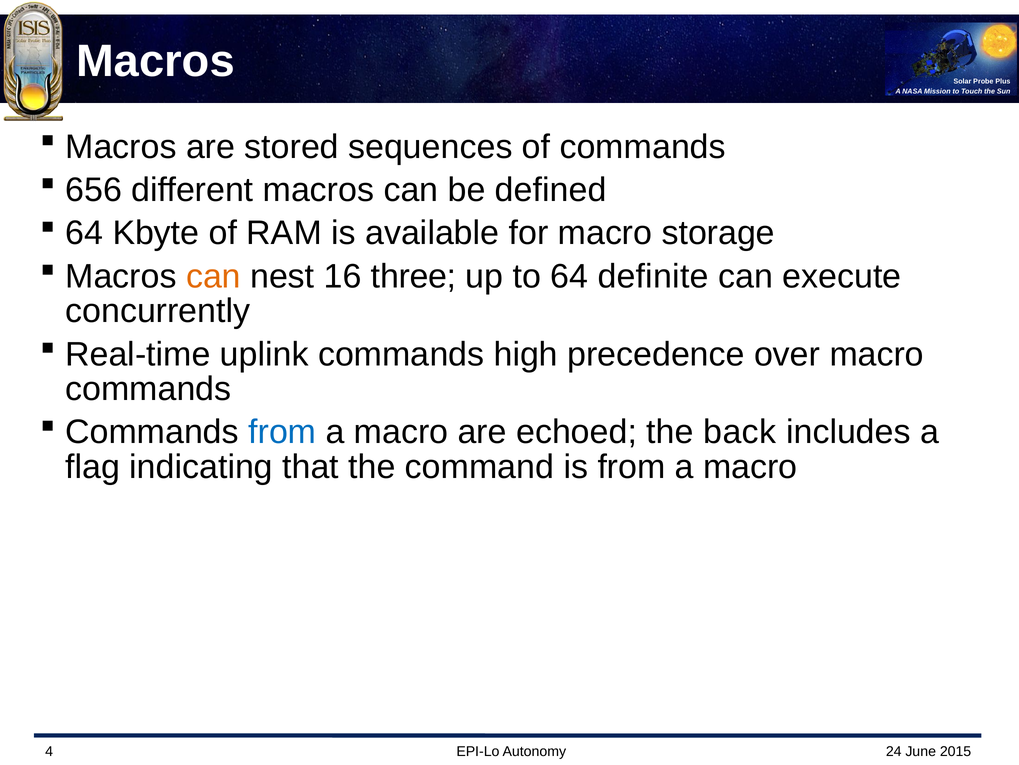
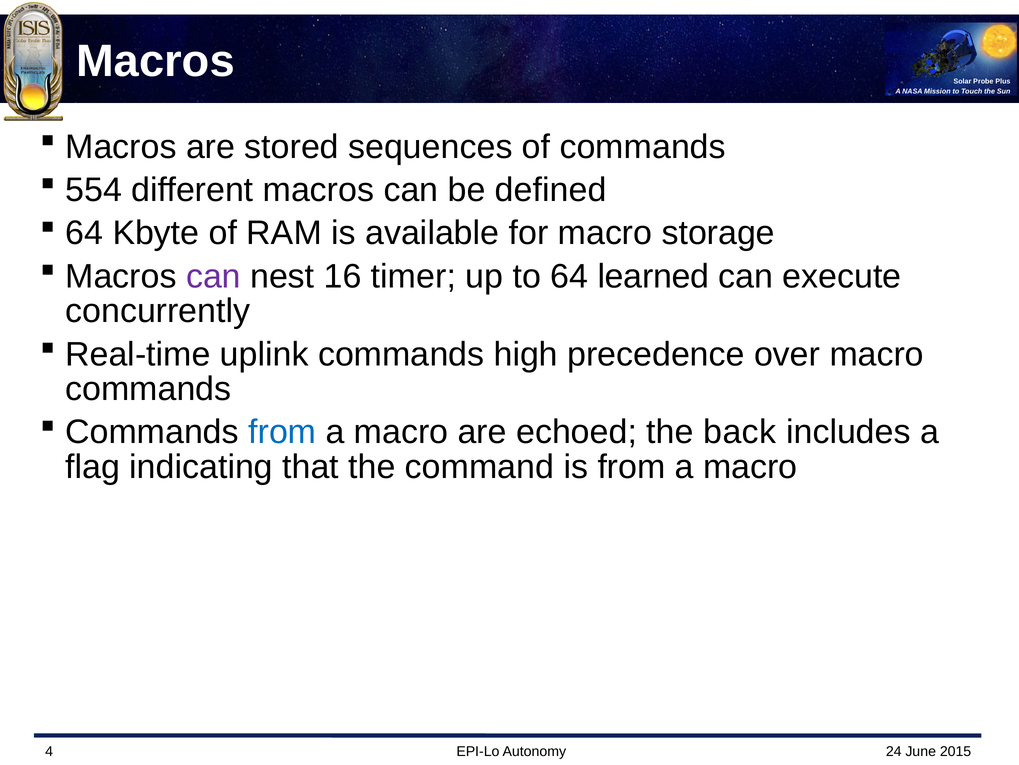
656: 656 -> 554 (94, 190)
can colour: orange -> purple (213, 276)
three: three -> timer (413, 276)
definite: definite -> learned (653, 276)
